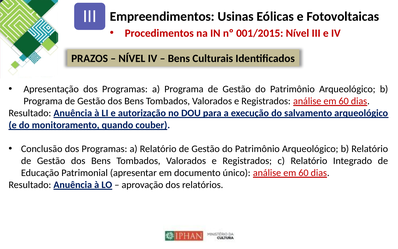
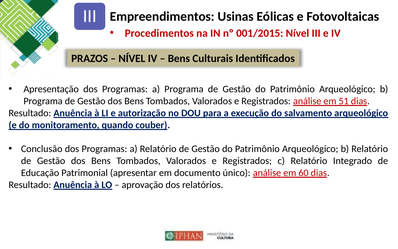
Registrados análise em 60: 60 -> 51 (344, 101)
